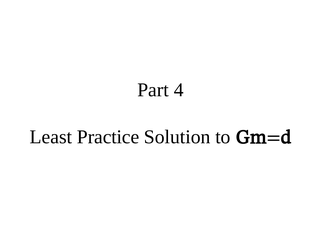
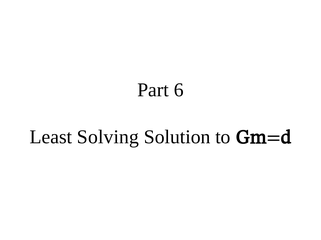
4: 4 -> 6 (179, 90)
Practice: Practice -> Solving (108, 137)
